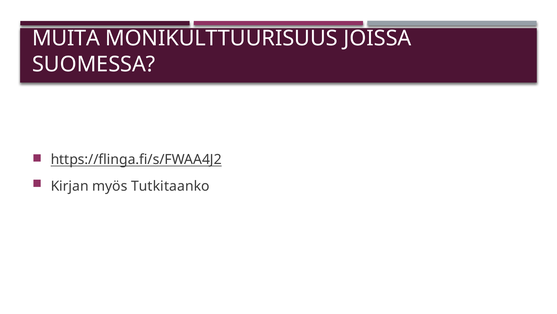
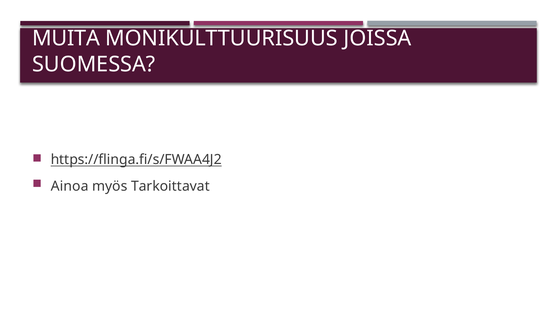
Kirjan: Kirjan -> Ainoa (70, 186)
Tutkitaanko: Tutkitaanko -> Tarkoittavat (170, 186)
